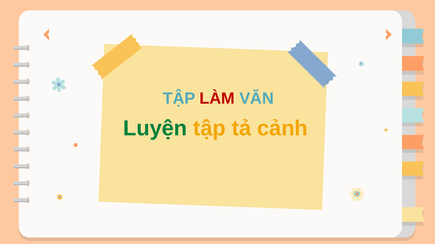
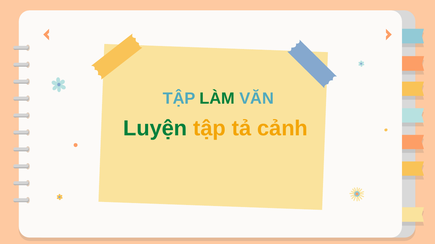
LÀM colour: red -> green (217, 99)
